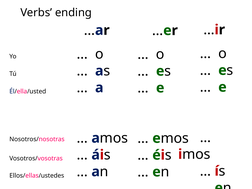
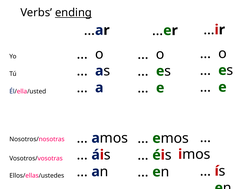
ending underline: none -> present (73, 13)
